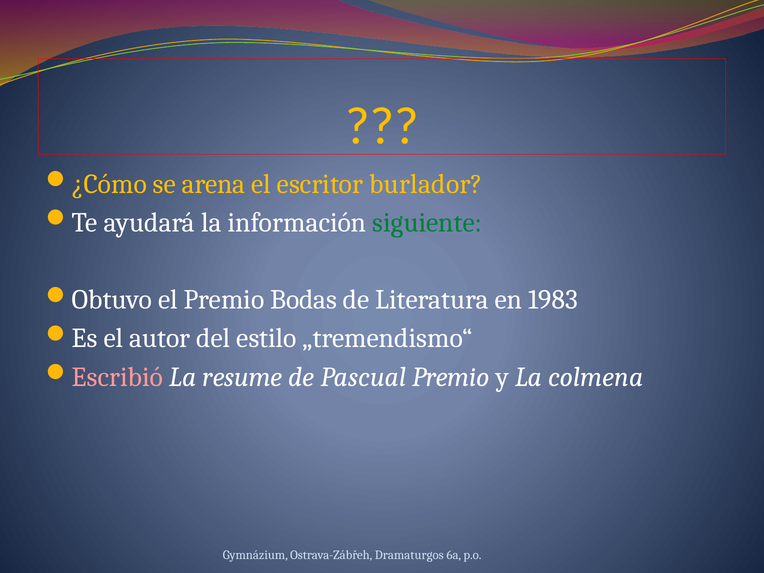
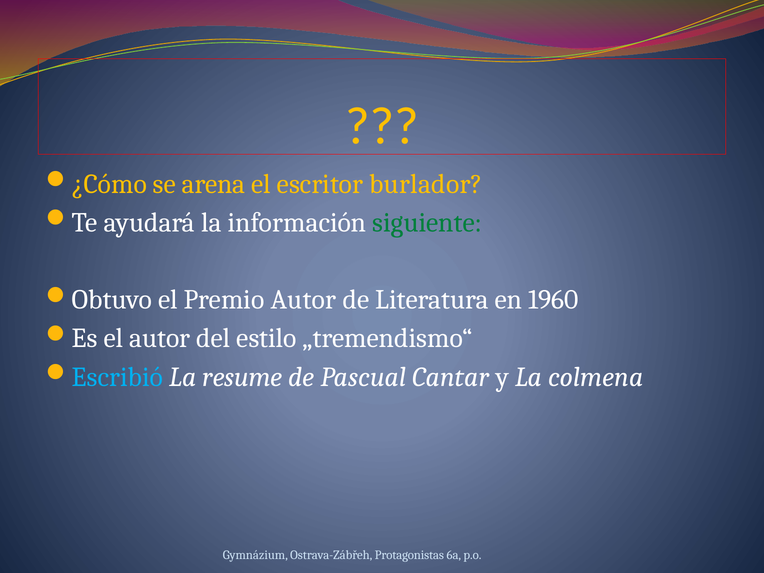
Premio Bodas: Bodas -> Autor (303, 300)
1983: 1983 -> 1960 (553, 300)
Escribió colour: pink -> light blue (117, 377)
Pascual Premio: Premio -> Cantar (451, 377)
Dramaturgos: Dramaturgos -> Protagonistas (409, 555)
